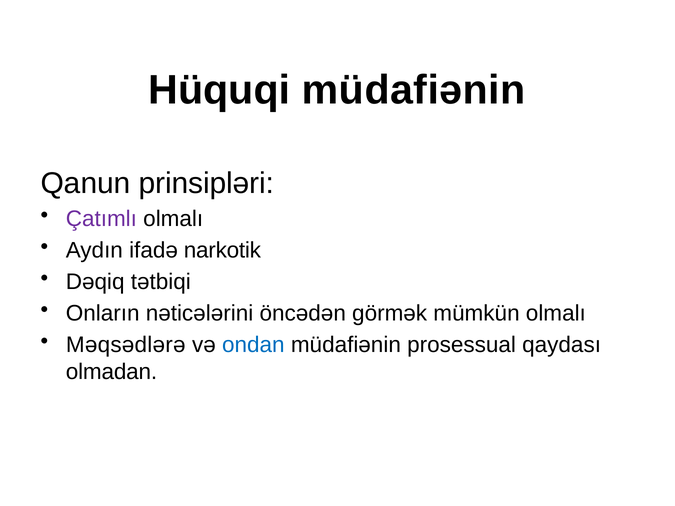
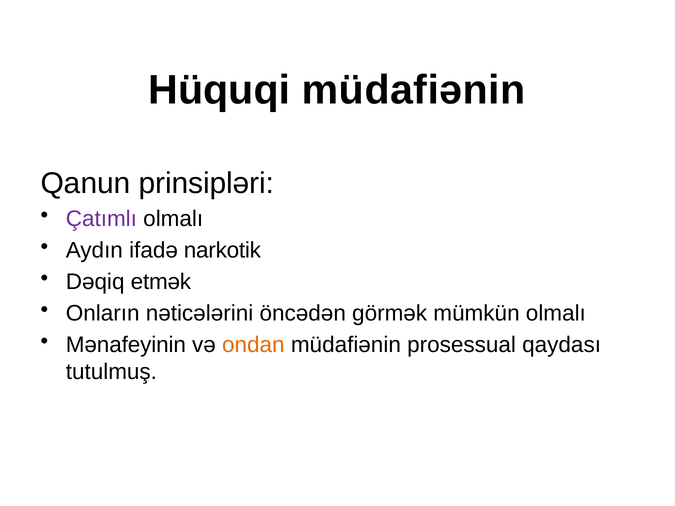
tətbiqi: tətbiqi -> etmək (161, 282)
Məqsədlərə: Məqsədlərə -> Mənafeyinin (126, 345)
ondan colour: blue -> orange (253, 345)
olmadan: olmadan -> tutulmuş (111, 372)
